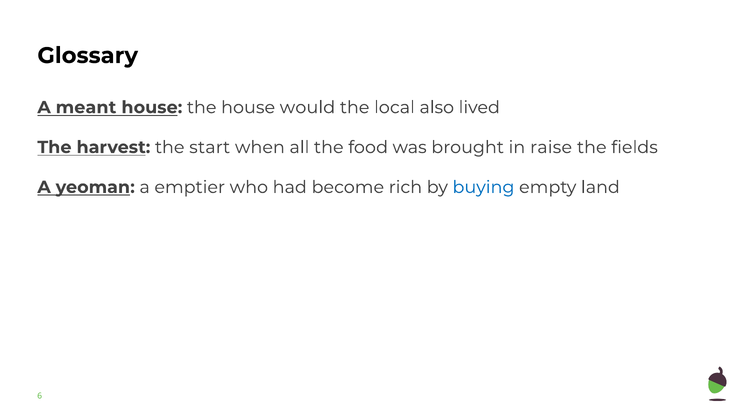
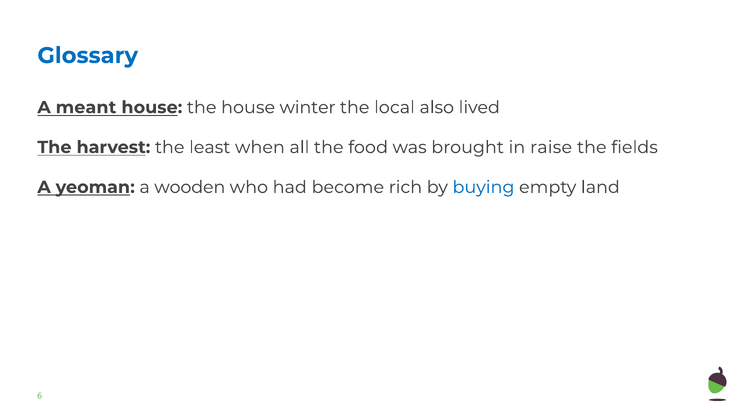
Glossary colour: black -> blue (88, 56)
would: would -> winter (308, 107)
start: start -> least (210, 147)
emptier: emptier -> wooden (190, 187)
